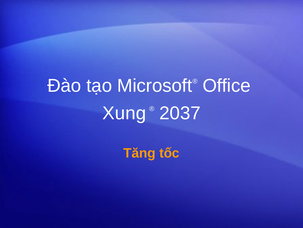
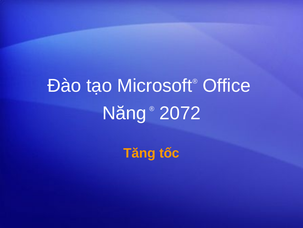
Xung: Xung -> Năng (124, 113)
2037: 2037 -> 2072 (180, 113)
